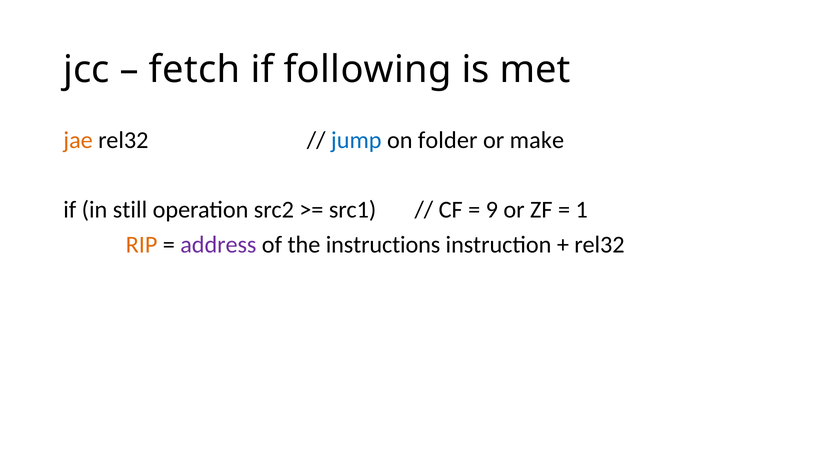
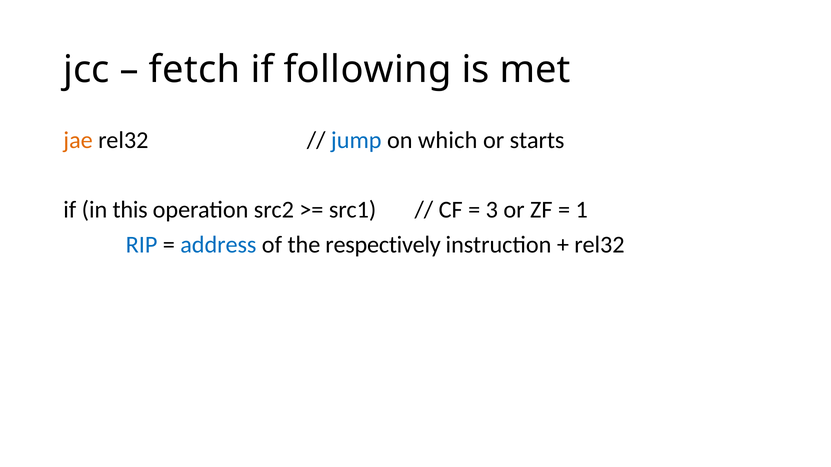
folder: folder -> which (448, 140)
make: make -> starts (537, 140)
still: still -> this (130, 210)
9: 9 -> 3 (492, 210)
RIP colour: orange -> blue (142, 245)
address colour: purple -> blue (218, 245)
instructions: instructions -> respectively (383, 245)
